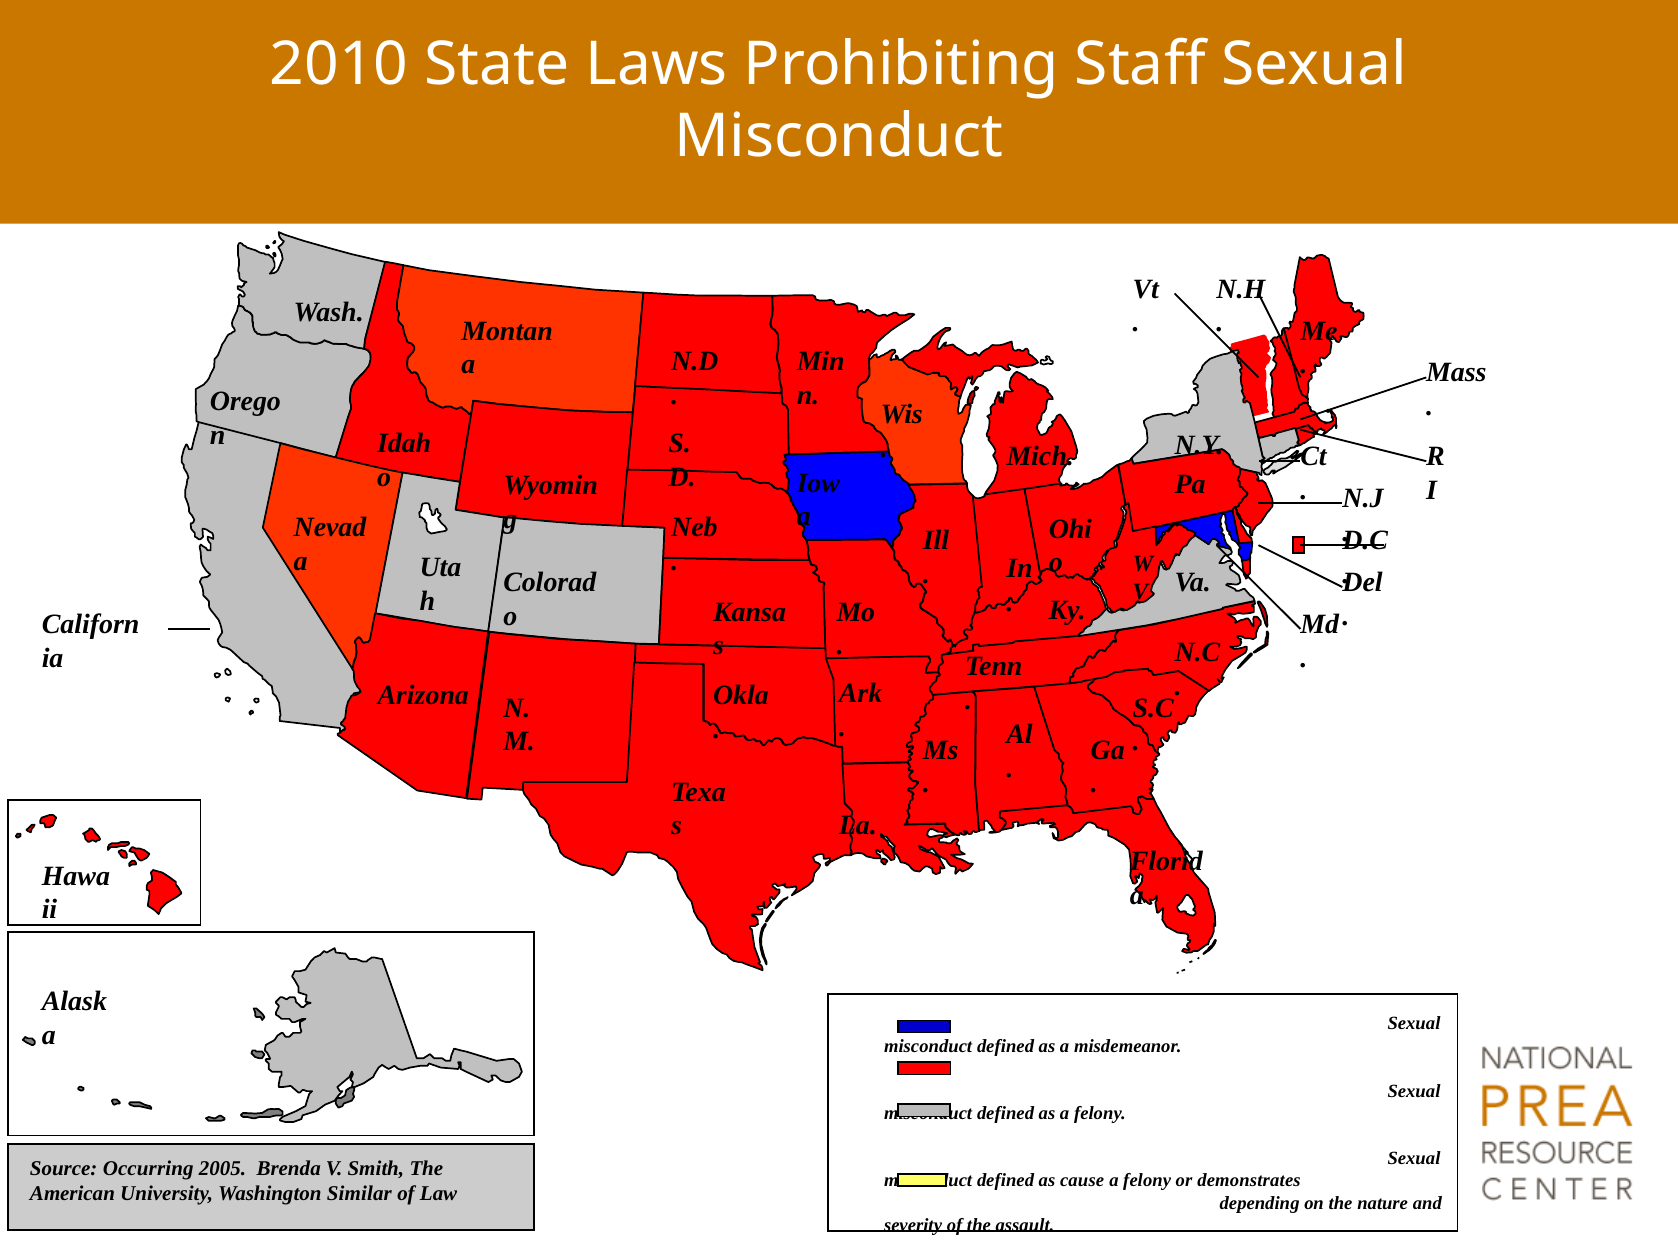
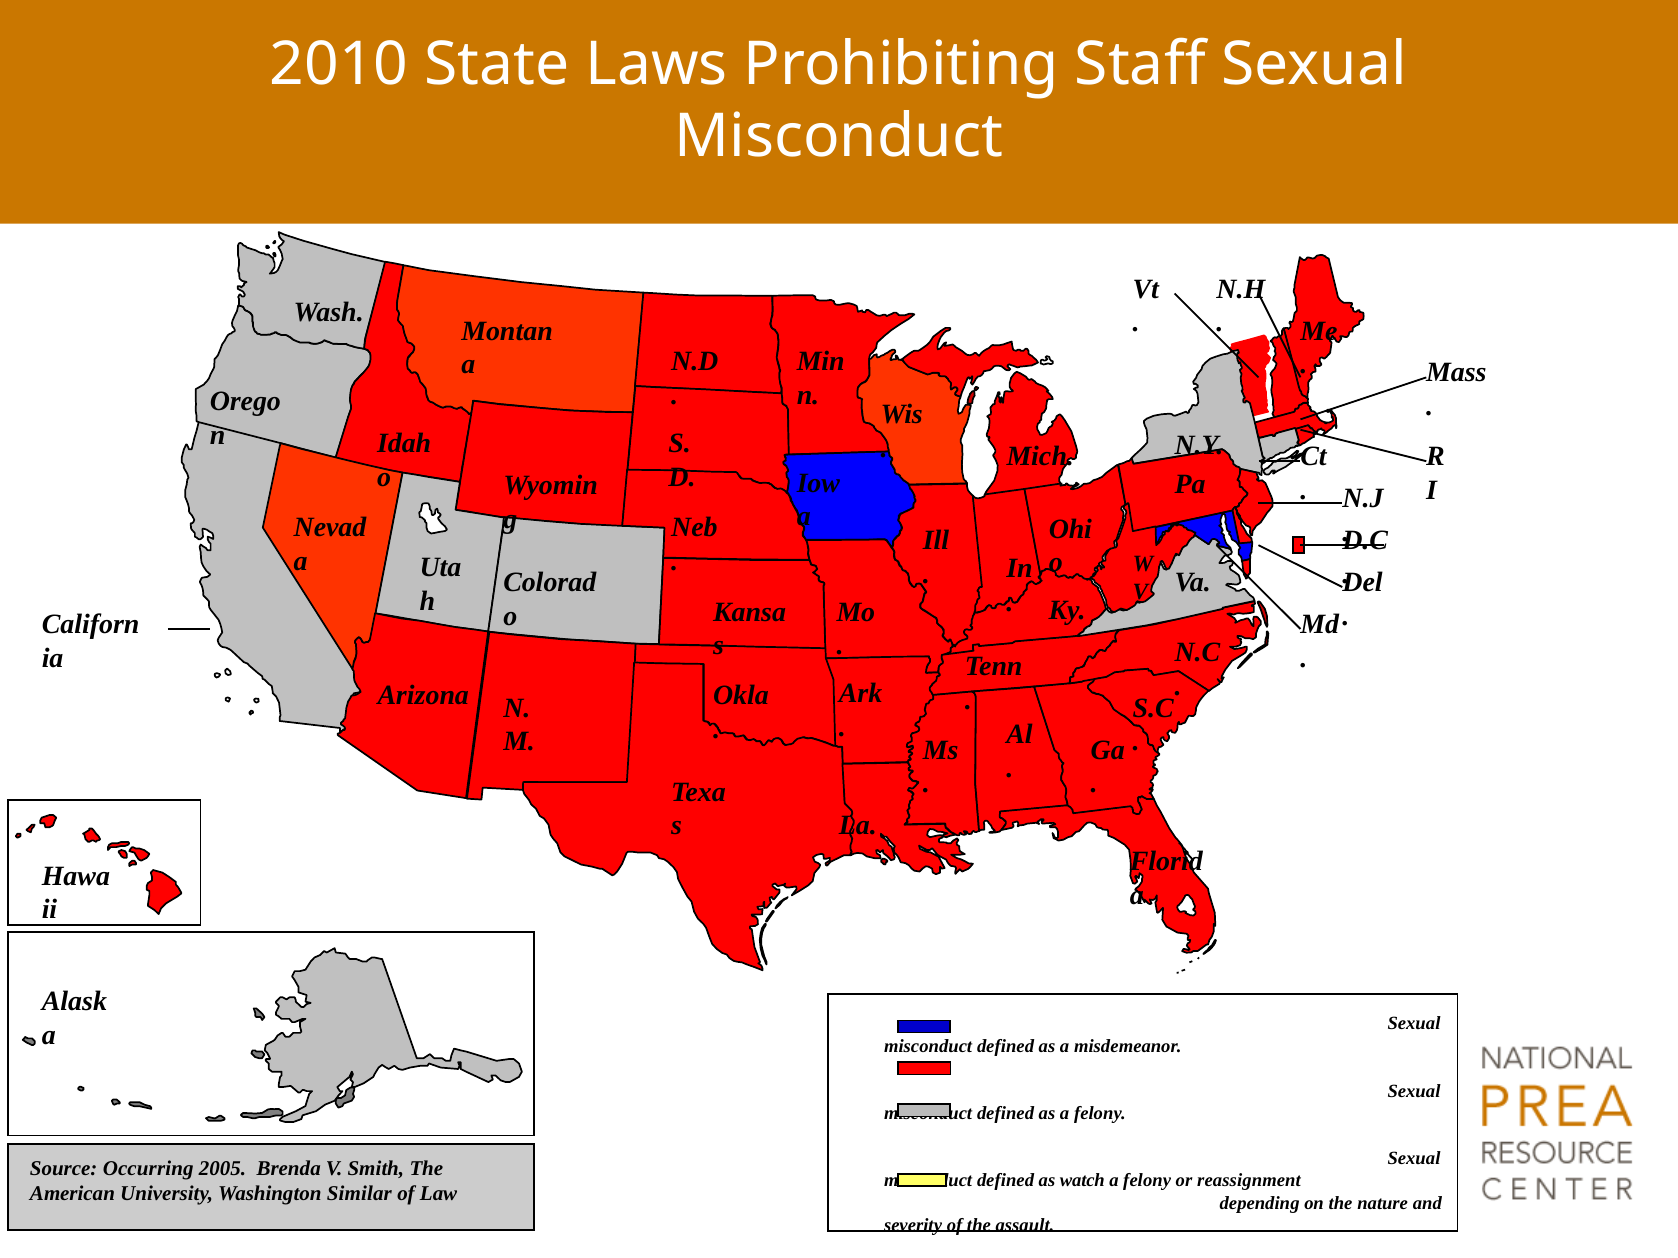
cause: cause -> watch (1082, 1181)
demonstrates: demonstrates -> reassignment (1249, 1181)
